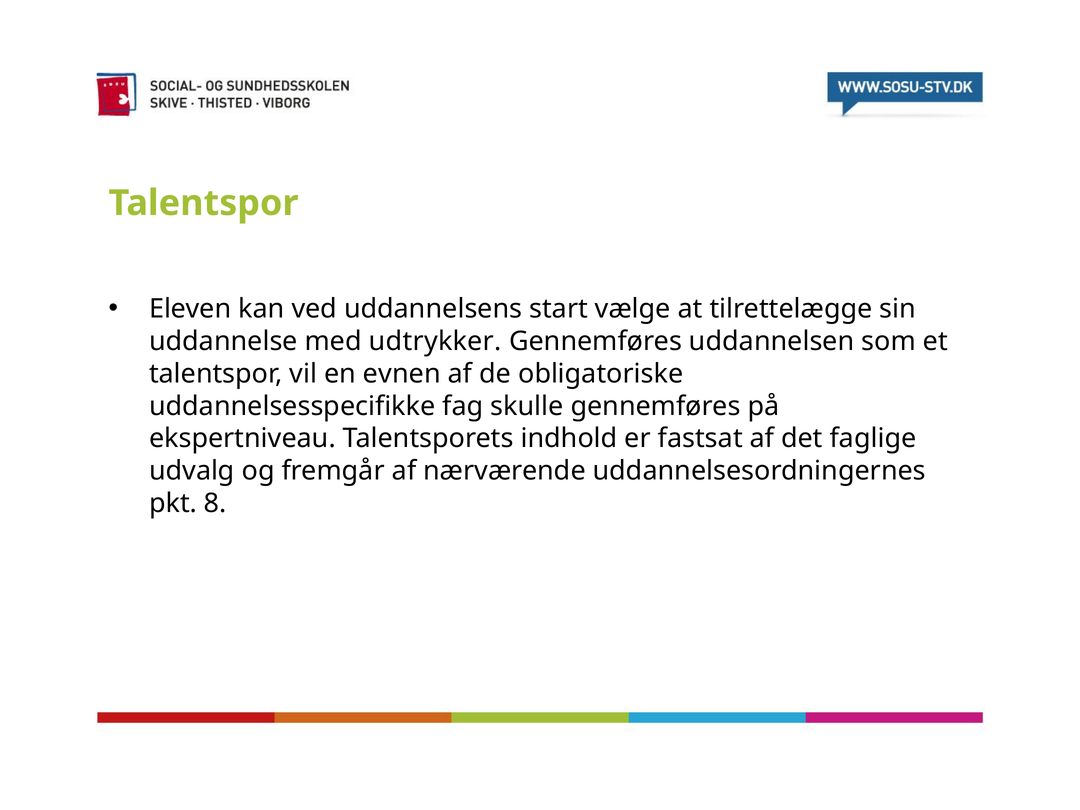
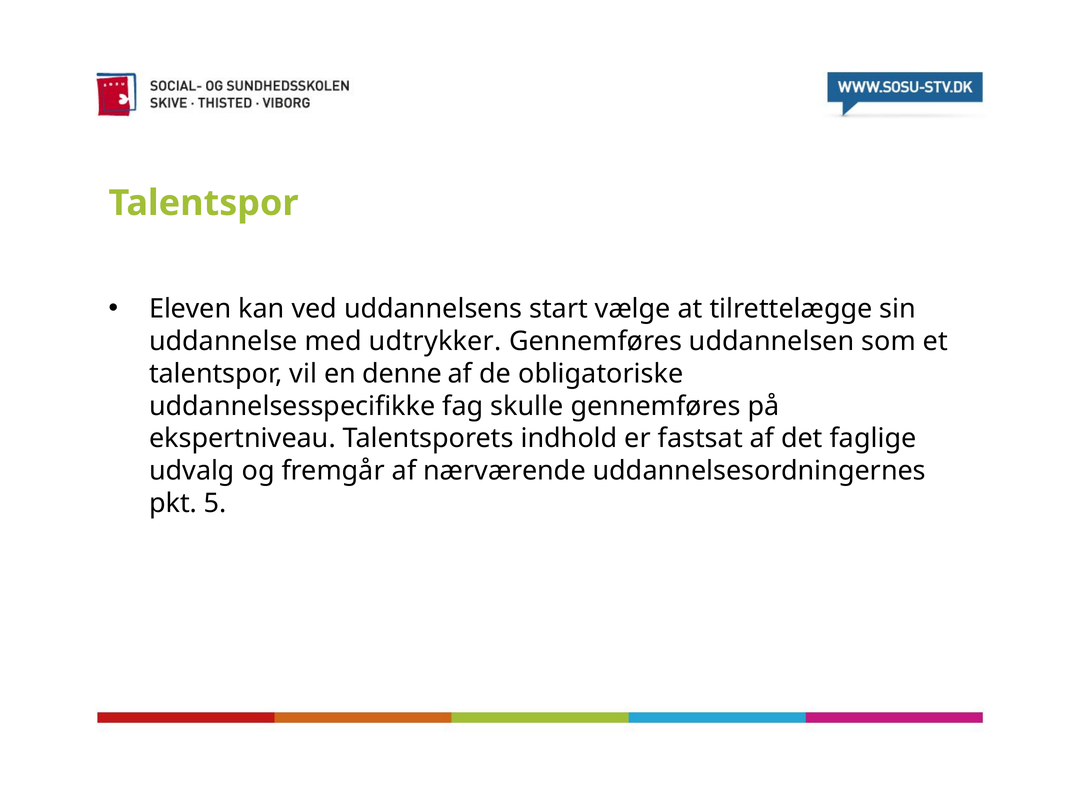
evnen: evnen -> denne (402, 374)
8: 8 -> 5 (215, 503)
